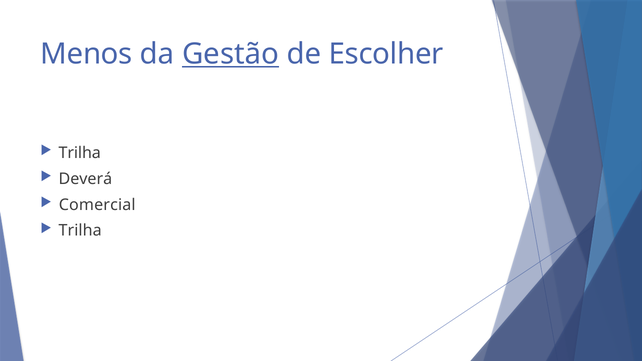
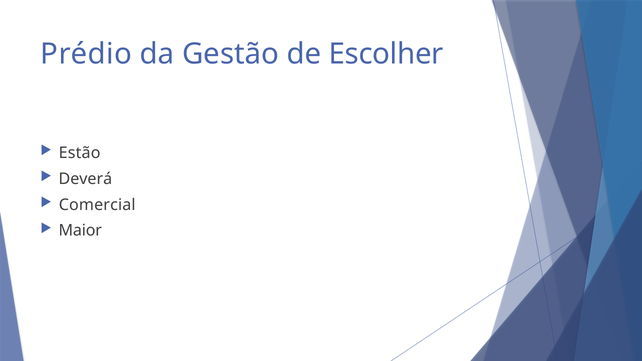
Menos: Menos -> Prédio (86, 54)
Gestão underline: present -> none (231, 54)
Trilha: Trilha -> Estão (80, 153)
Trilha: Trilha -> Maior (80, 231)
